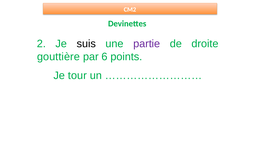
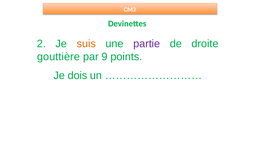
suis colour: black -> orange (86, 44)
6: 6 -> 9 (105, 57)
tour: tour -> dois (77, 75)
